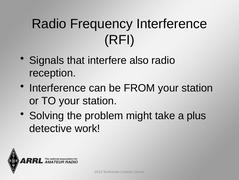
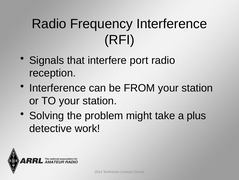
also: also -> port (139, 60)
